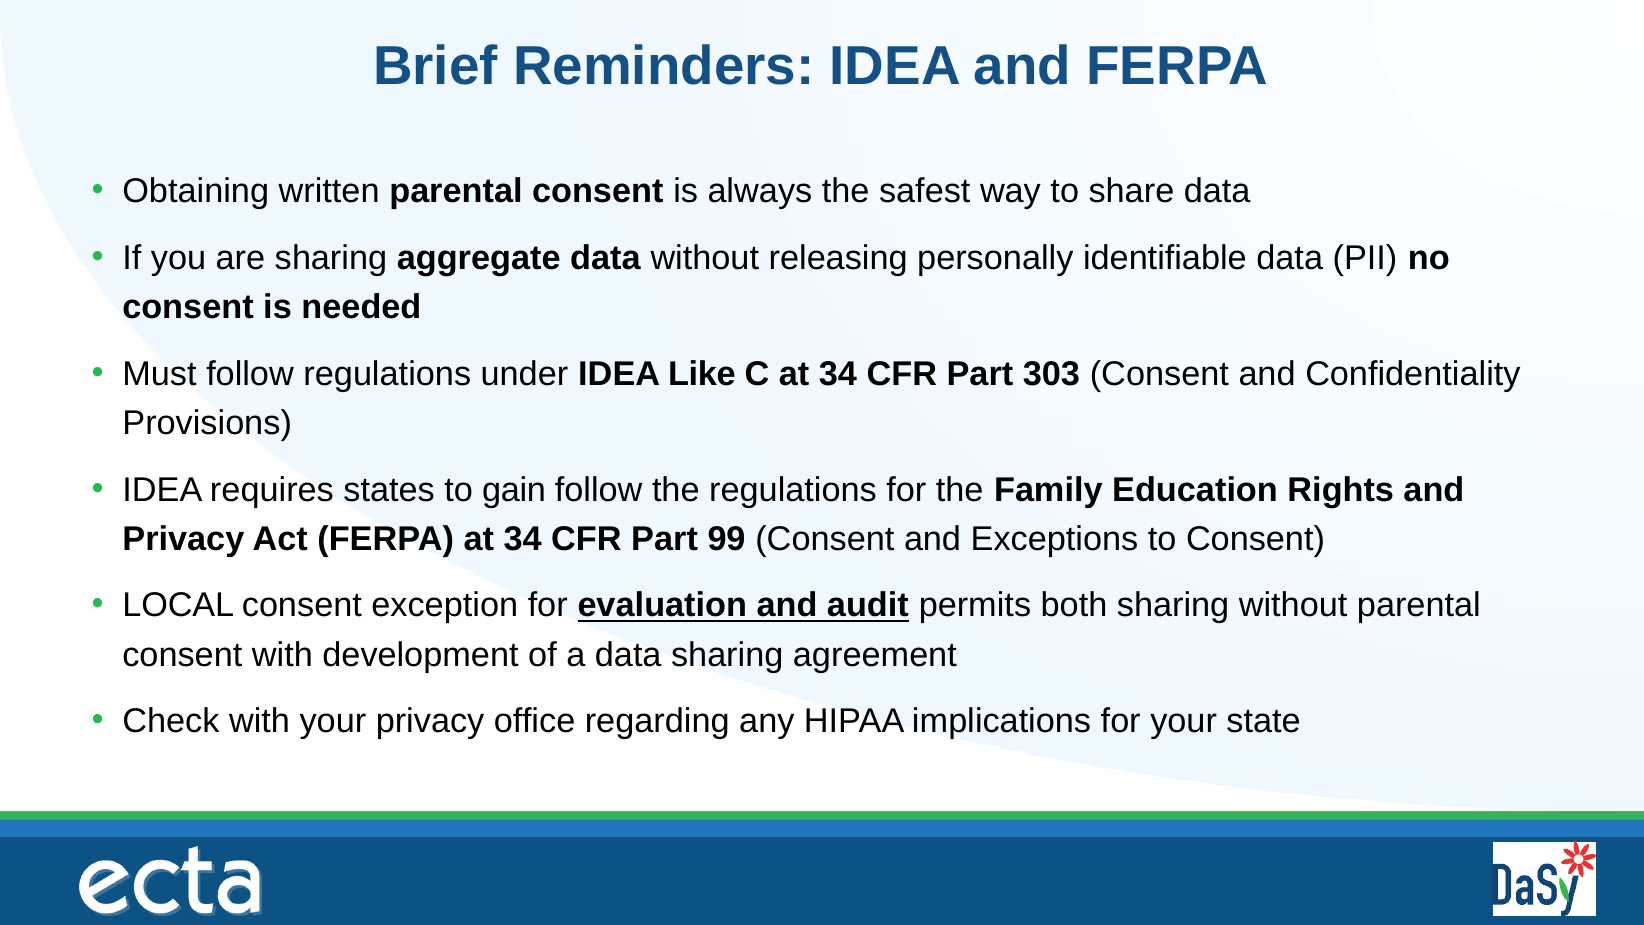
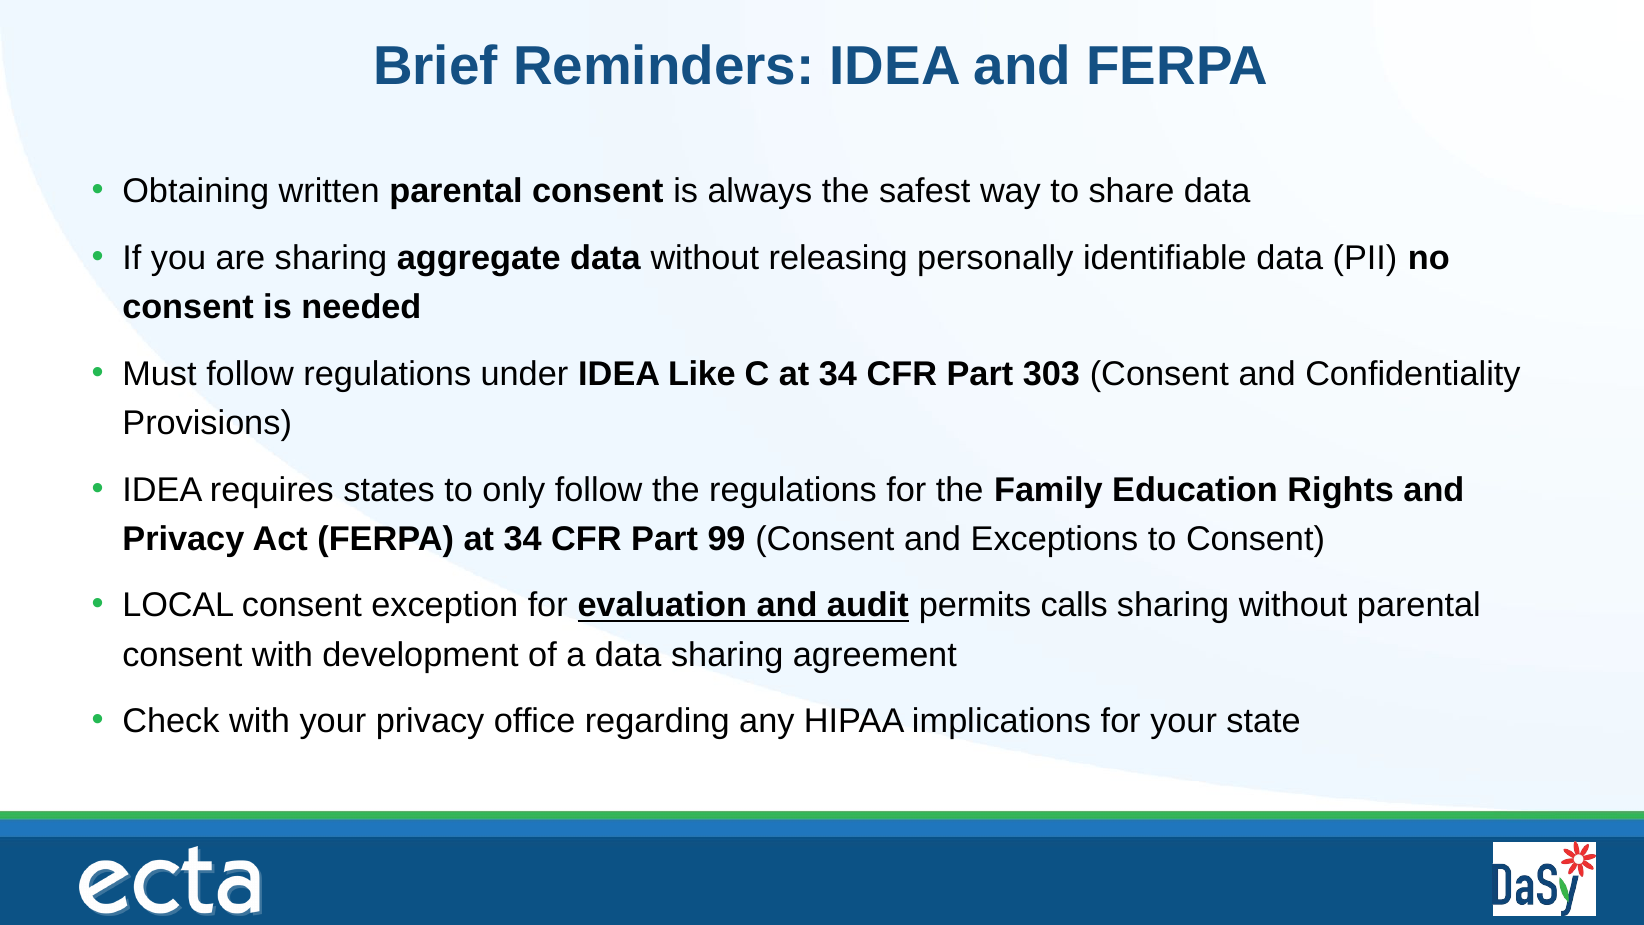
gain: gain -> only (514, 490)
both: both -> calls (1074, 605)
